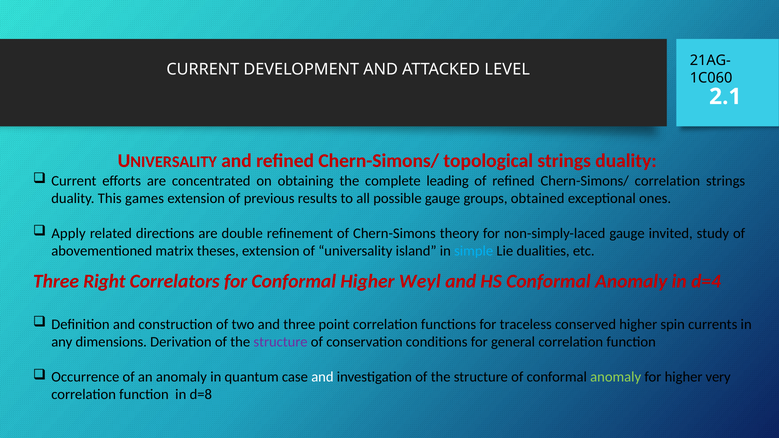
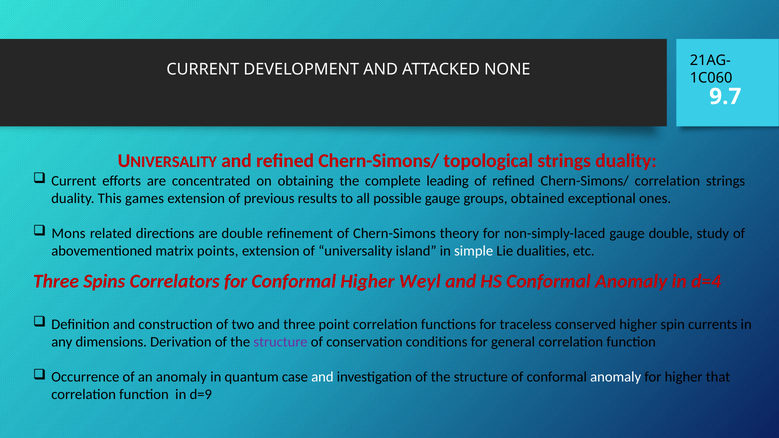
LEVEL: LEVEL -> NONE (507, 69)
2.1: 2.1 -> 9.7 (725, 97)
Apply: Apply -> Mons (69, 233)
gauge invited: invited -> double (671, 233)
theses: theses -> points (218, 251)
simple colour: light blue -> white (474, 251)
Right: Right -> Spins (104, 281)
anomaly colour: light green -> white (616, 377)
very: very -> that (718, 377)
d=8: d=8 -> d=9 (201, 395)
